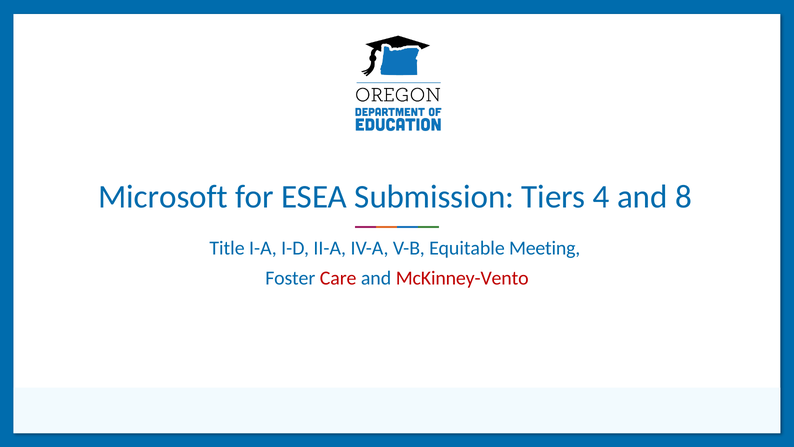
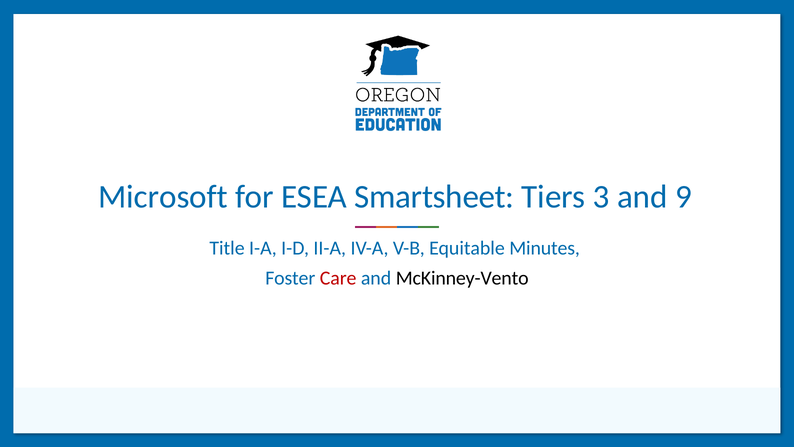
Submission: Submission -> Smartsheet (434, 197)
4: 4 -> 3 (601, 197)
8: 8 -> 9 (683, 197)
Meeting: Meeting -> Minutes (545, 248)
McKinney-Vento colour: red -> black (462, 278)
